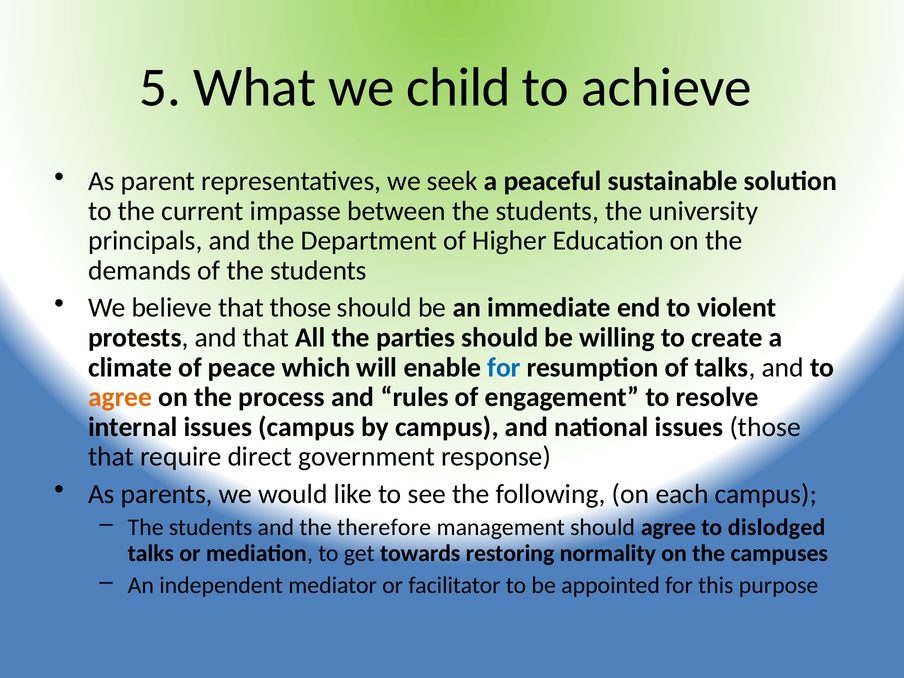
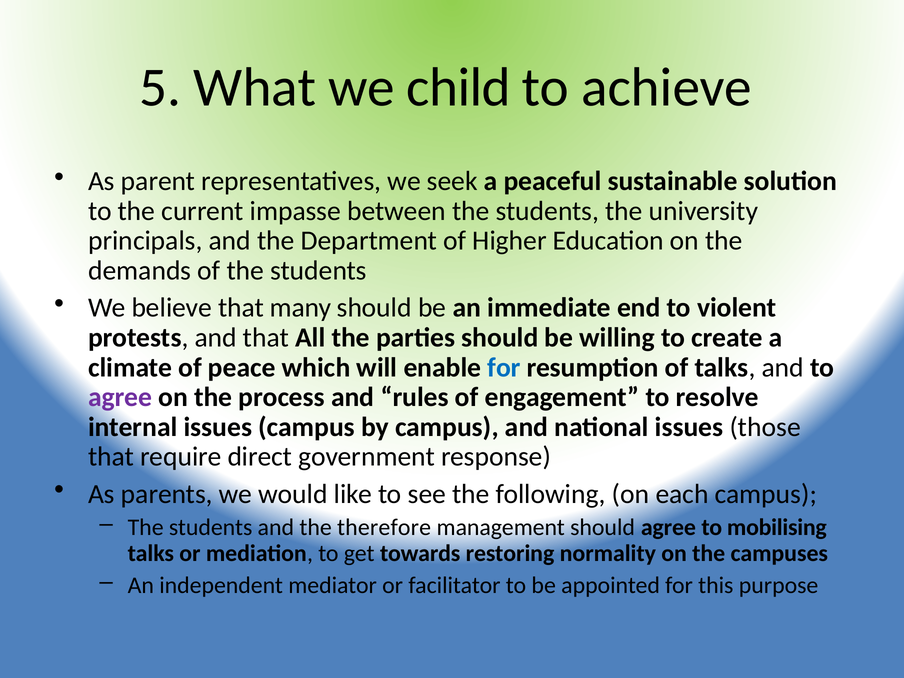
that those: those -> many (301, 308)
agree colour: orange -> purple (120, 397)
dislodged: dislodged -> mobilising (777, 528)
